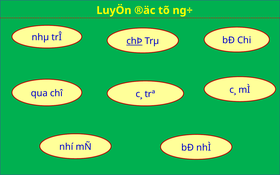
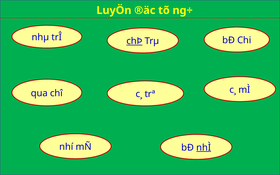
nhÌ underline: none -> present (204, 148)
